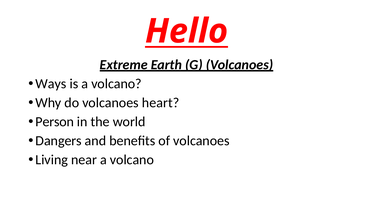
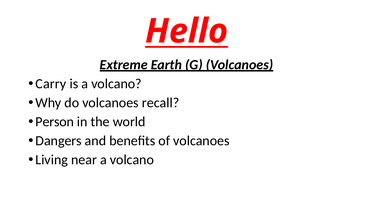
Ways: Ways -> Carry (51, 84)
heart: heart -> recall (161, 103)
